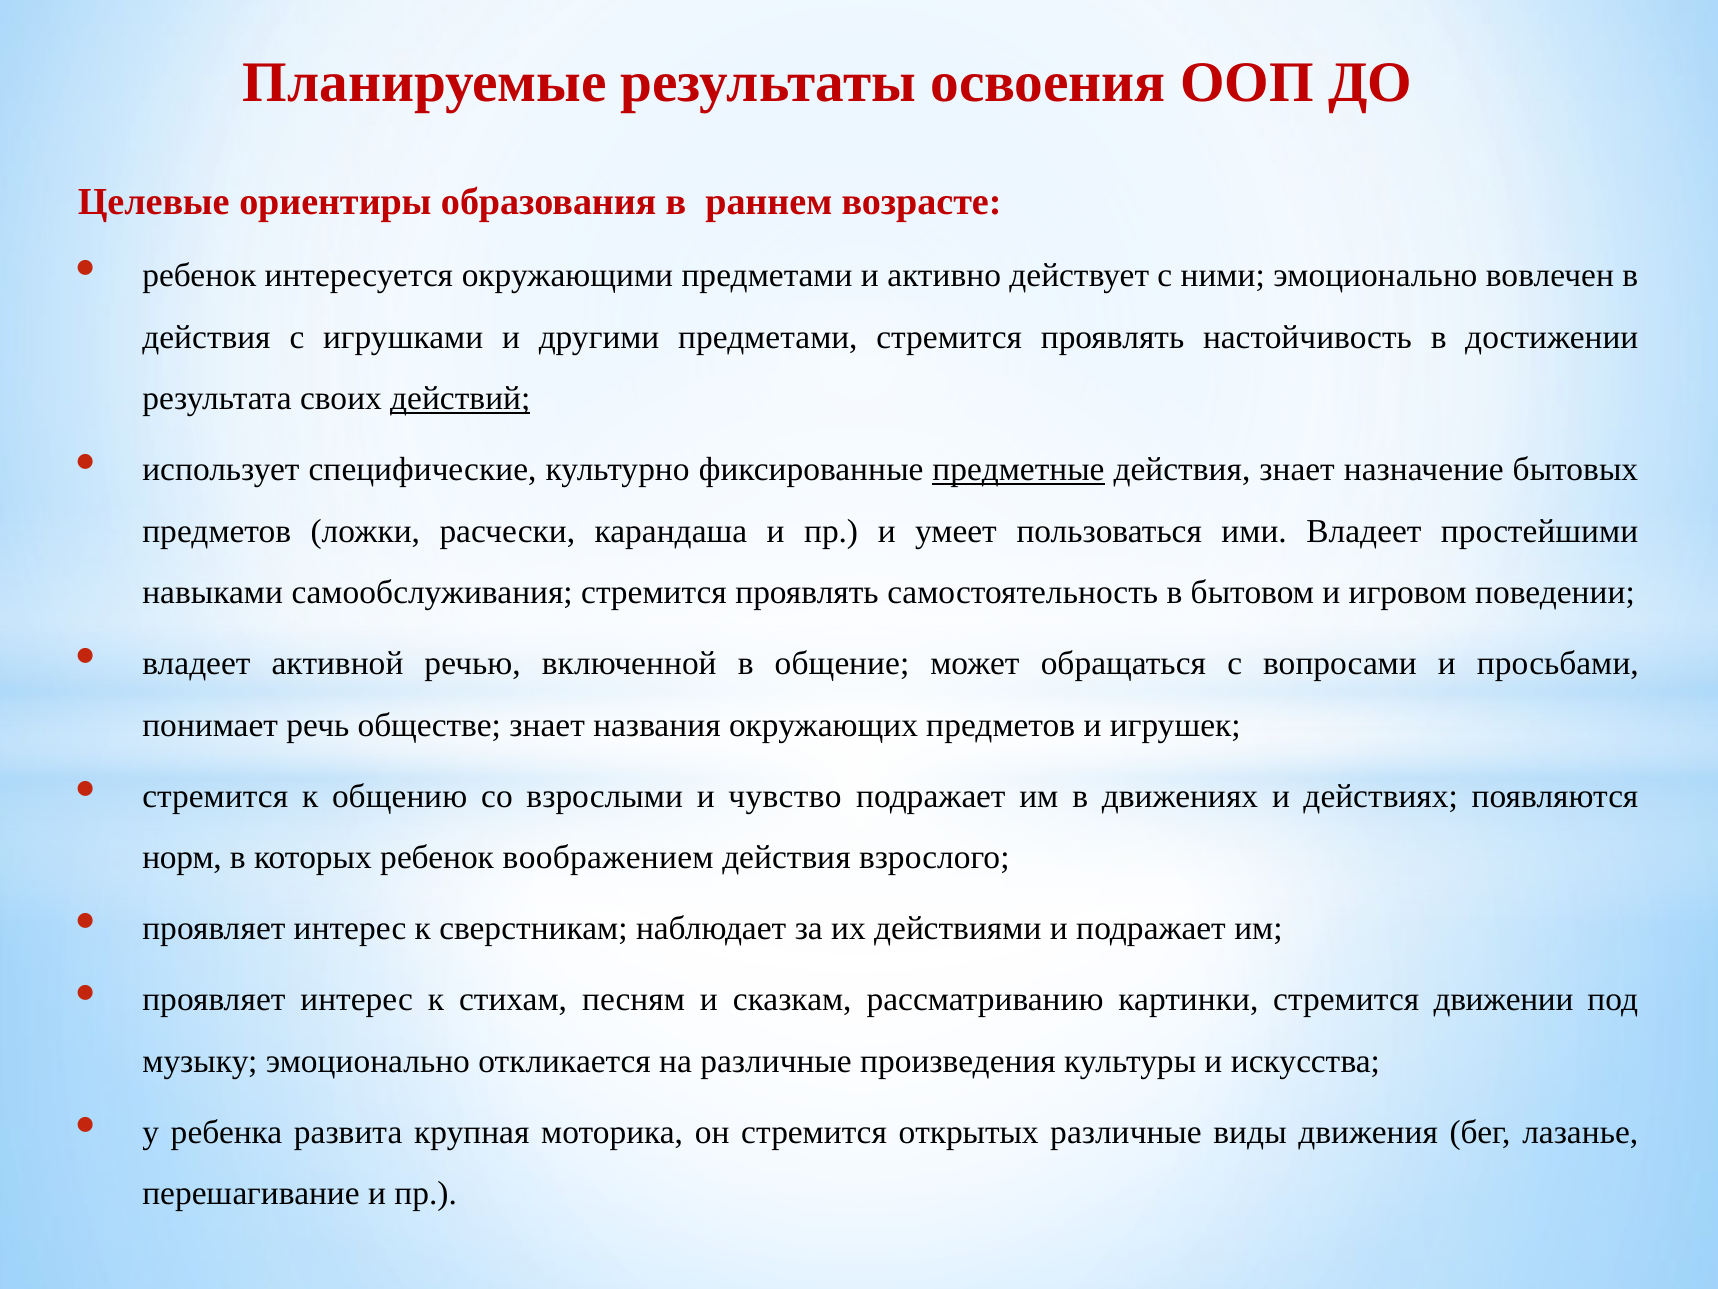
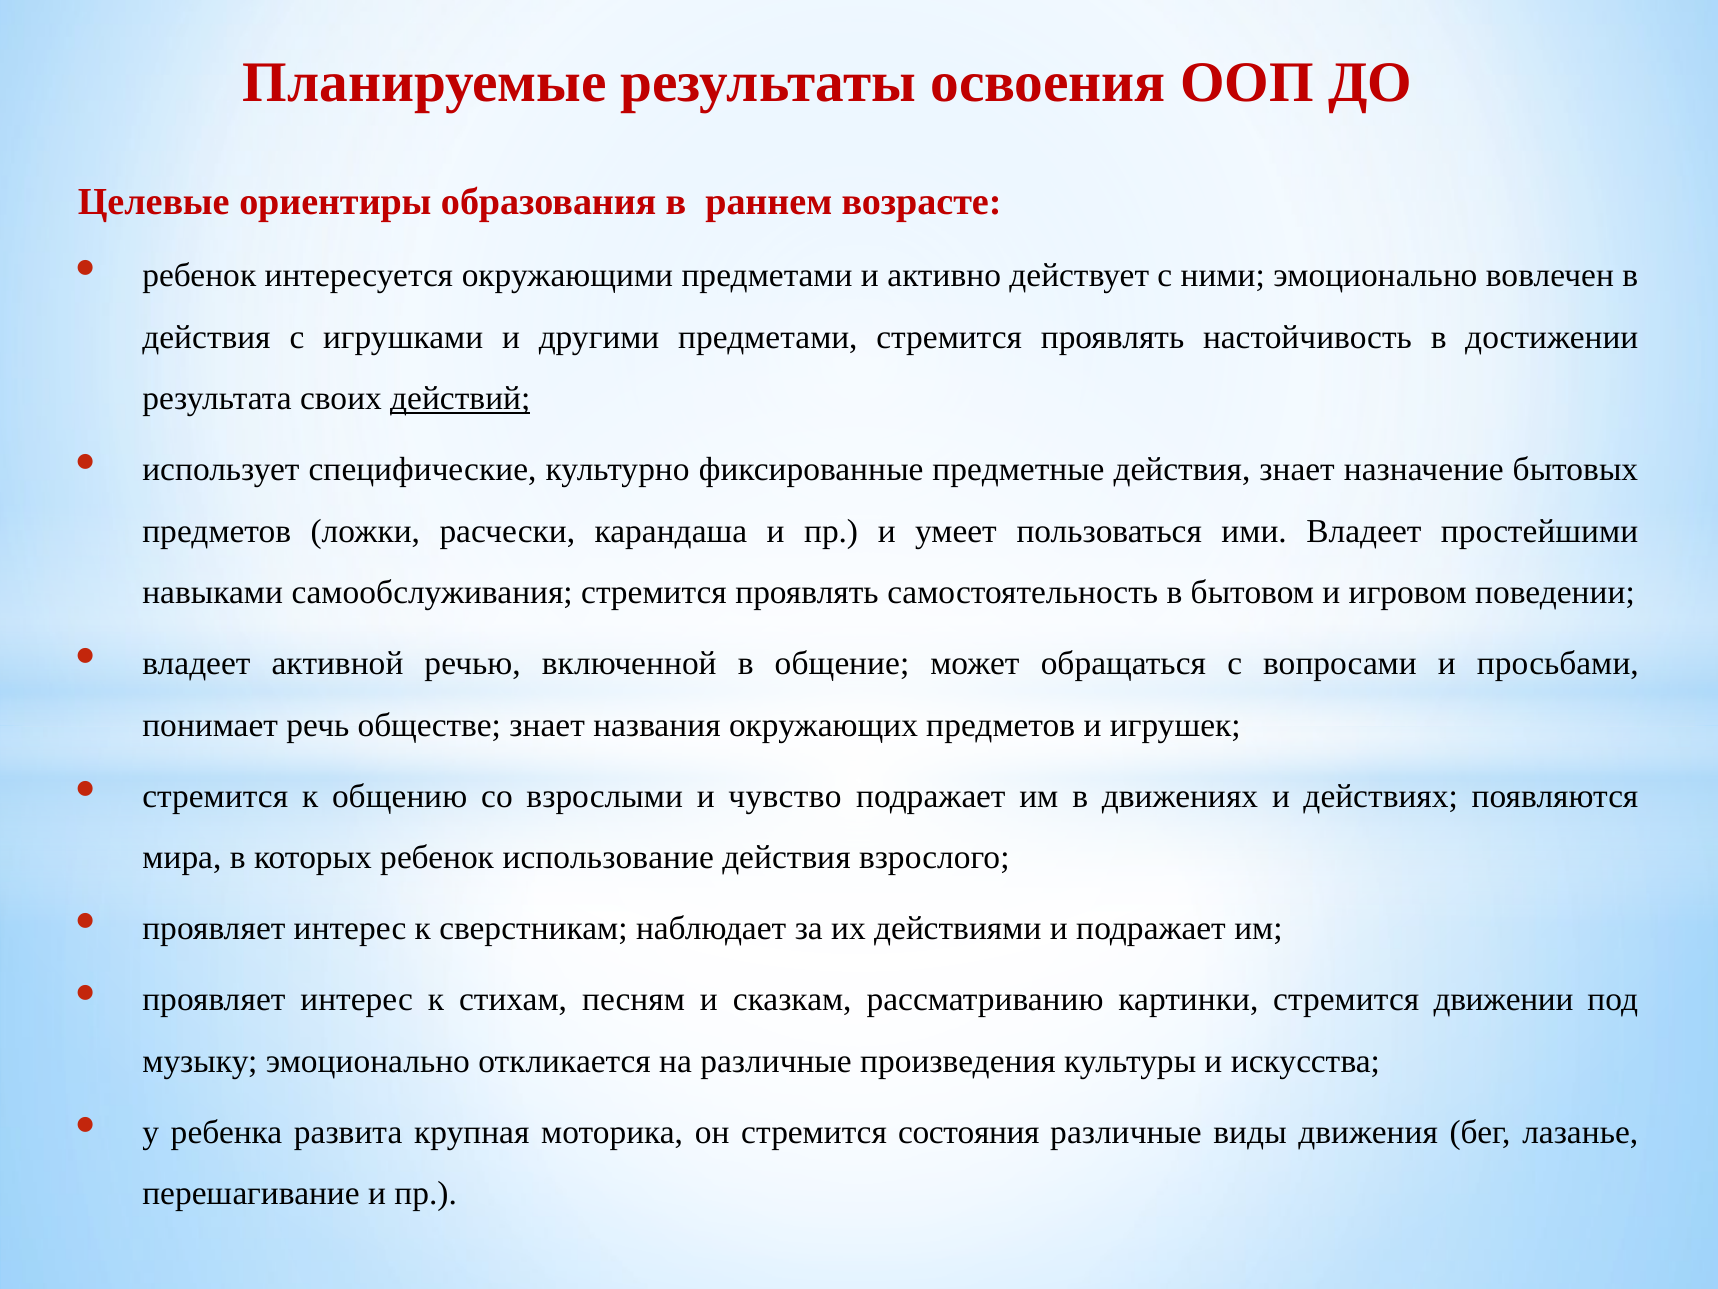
предметные underline: present -> none (1019, 470)
норм: норм -> мира (182, 857)
воображением: воображением -> использование (608, 857)
открытых: открытых -> состояния (969, 1132)
